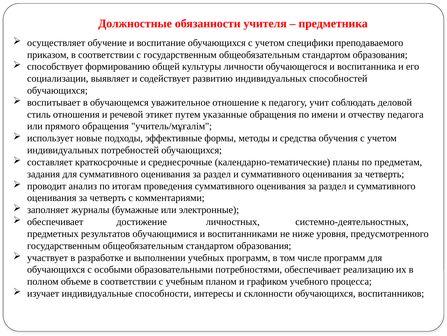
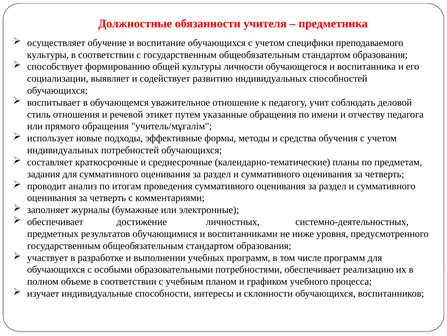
приказом: приказом -> культуры (48, 55)
